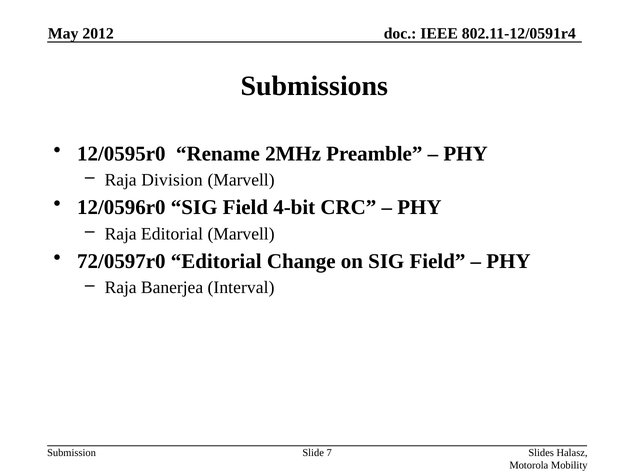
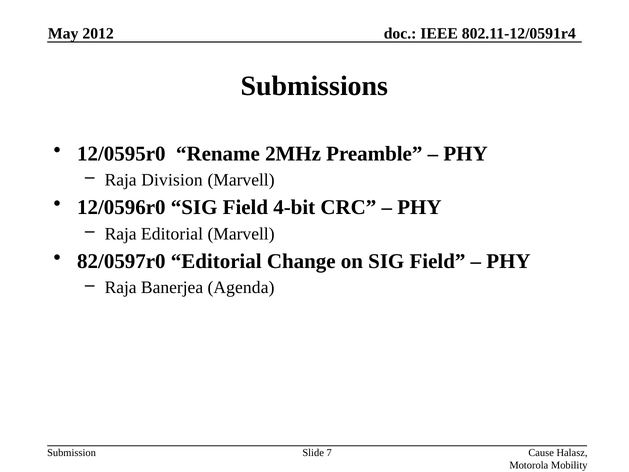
72/0597r0: 72/0597r0 -> 82/0597r0 (121, 261)
Interval: Interval -> Agenda (241, 287)
Slides: Slides -> Cause (541, 452)
